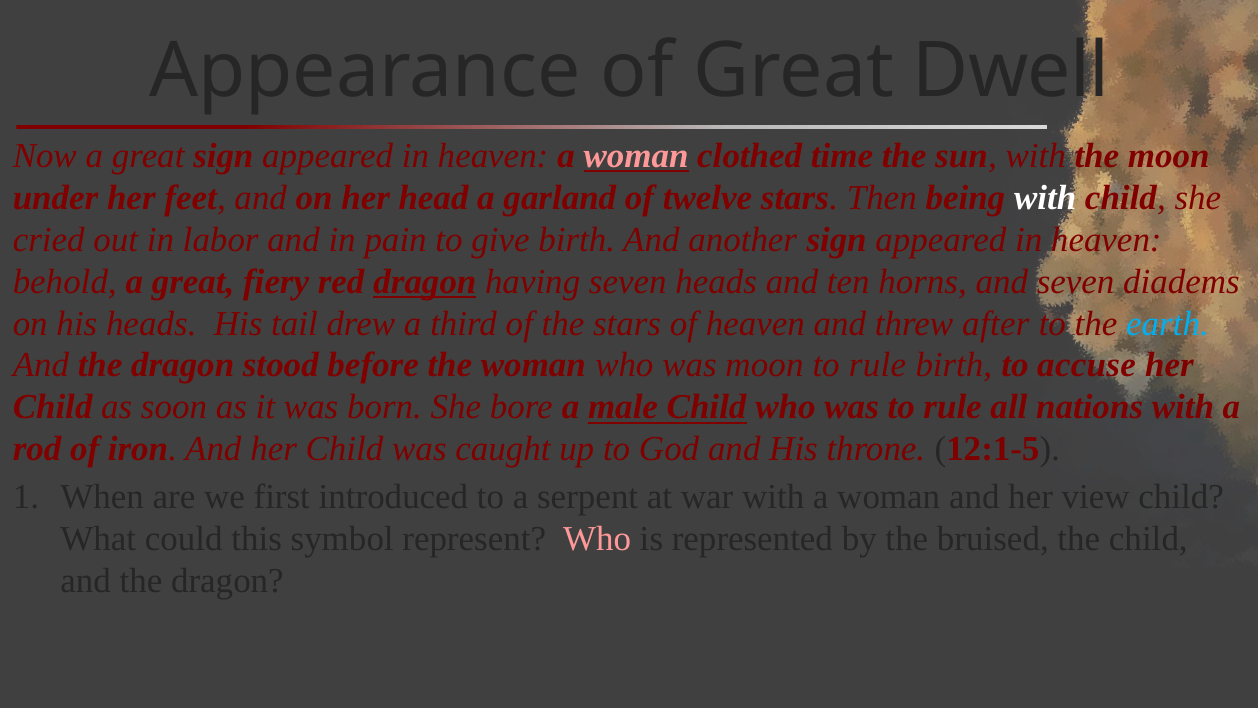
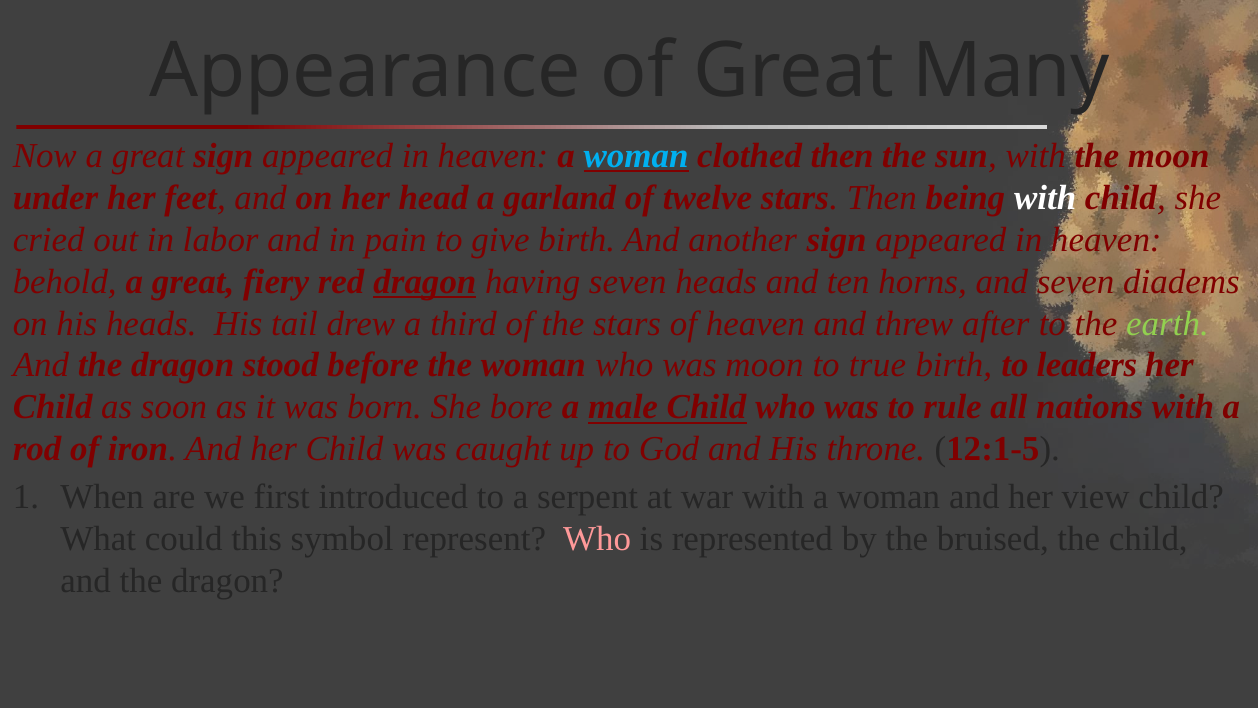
Dwell: Dwell -> Many (1011, 71)
woman colour: pink -> light blue (636, 156)
clothed time: time -> then (842, 156)
earth colour: light blue -> light green (1167, 323)
rule: rule -> true (877, 365)
accuse: accuse -> leaders (1087, 365)
